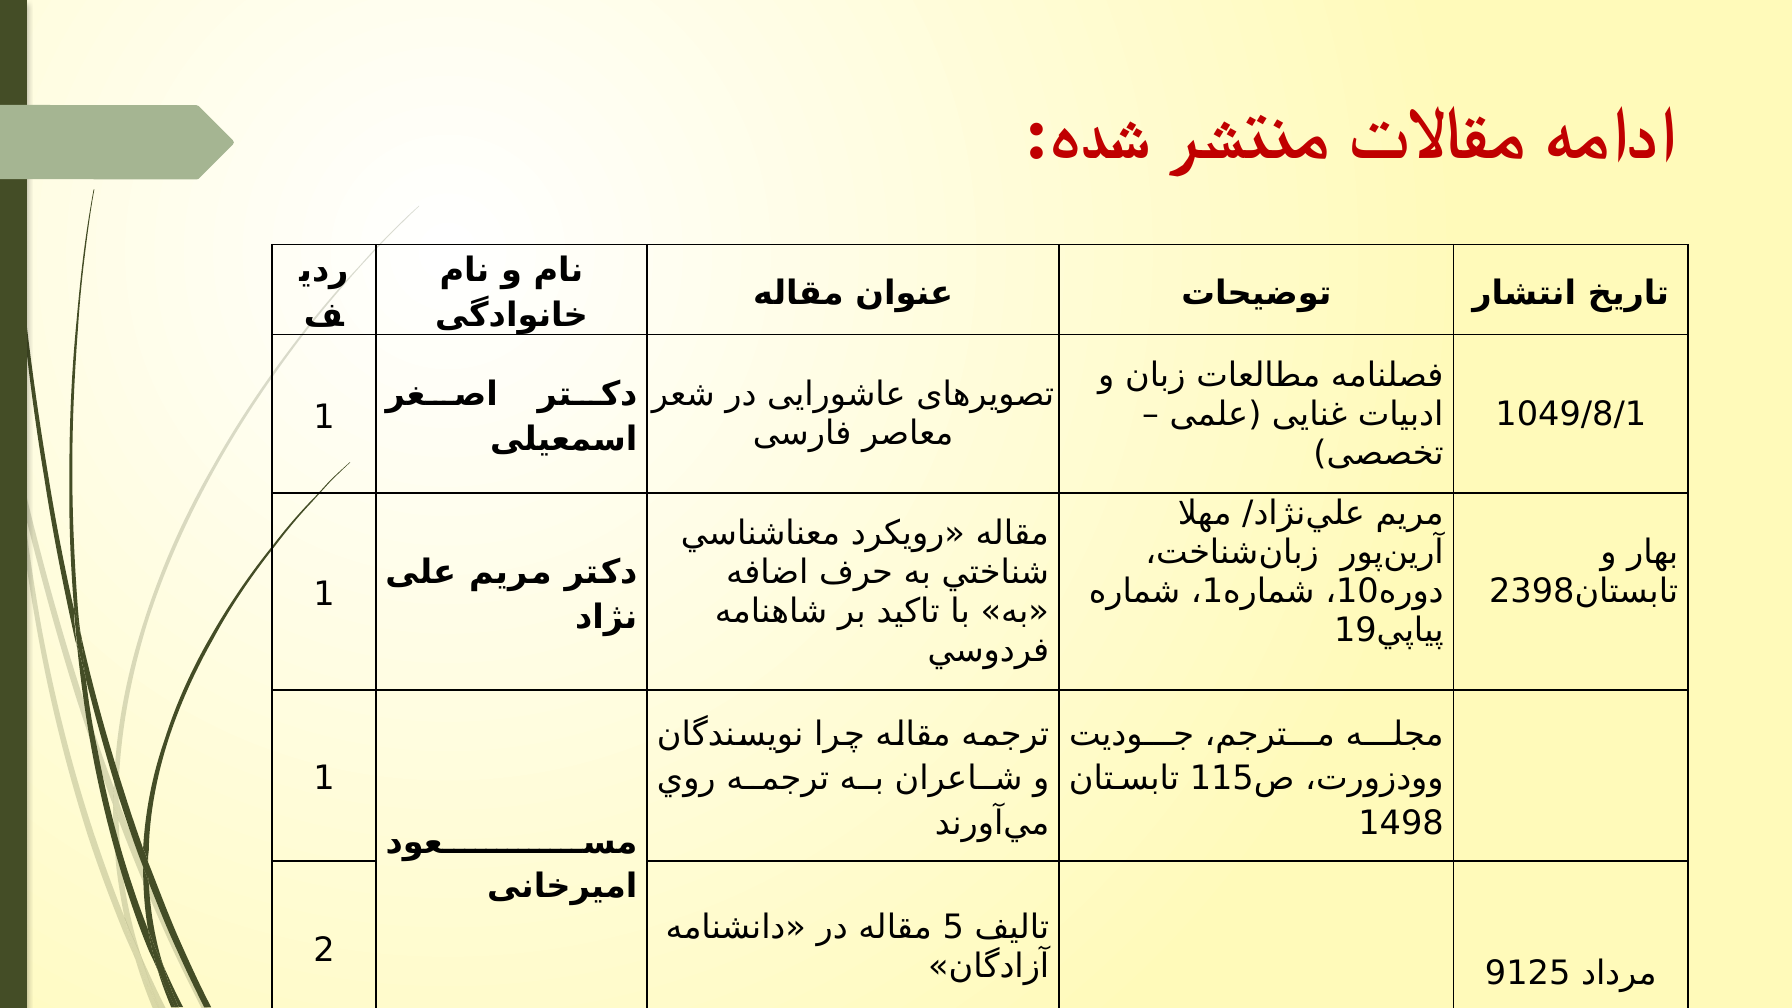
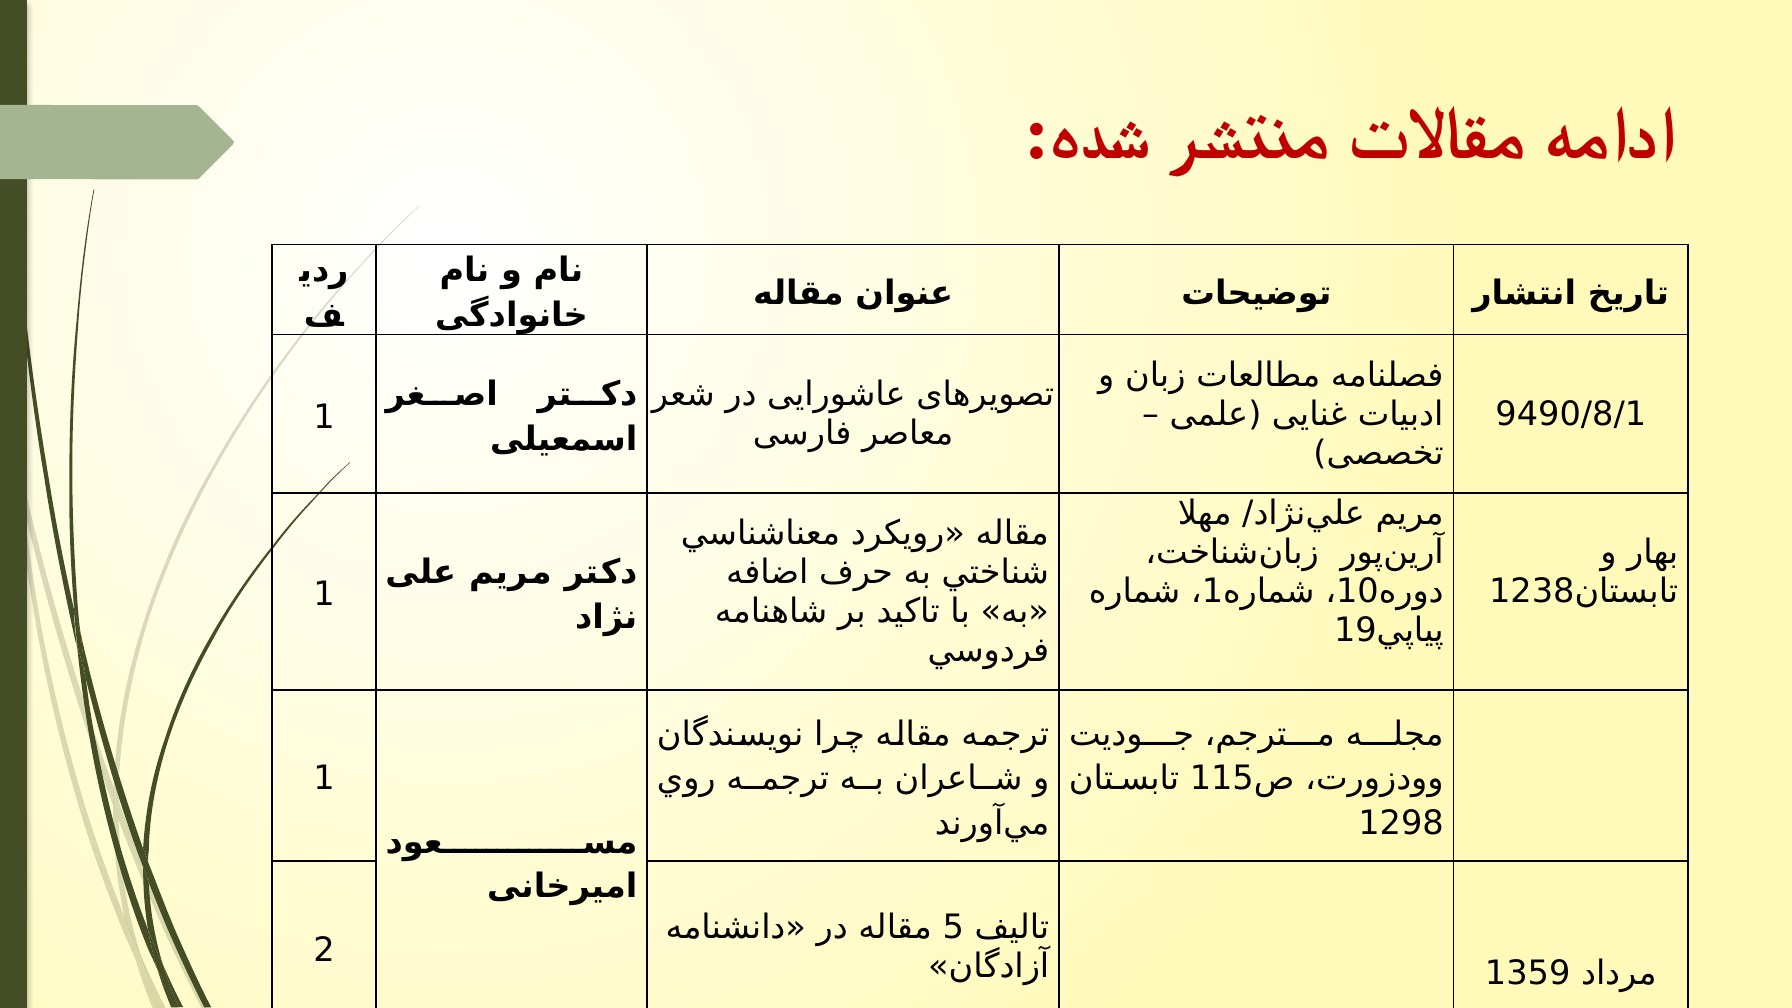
1049/8/1: 1049/8/1 -> 9490/8/1 (1571, 414)
2398: 2398 -> 1238 (1532, 591)
1498: 1498 -> 1298 (1401, 824)
9125: 9125 -> 1359 (1528, 973)
